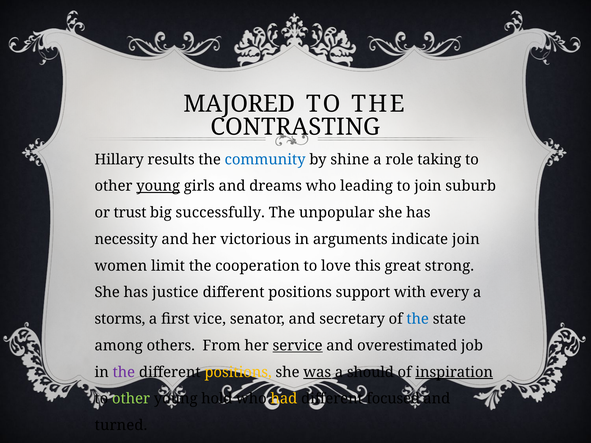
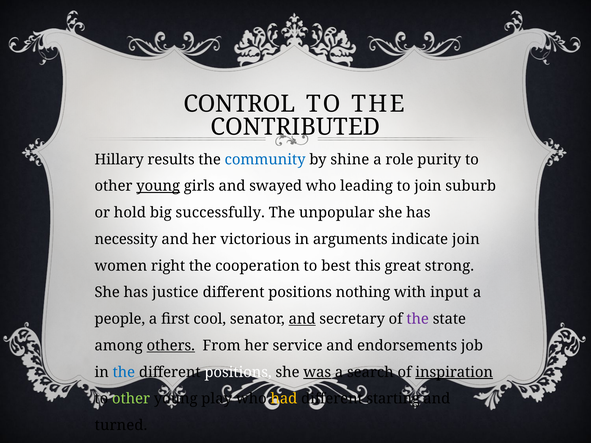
MAJORED: MAJORED -> CONTROL (239, 104)
CONTRASTING: CONTRASTING -> CONTRIBUTED (295, 127)
taking: taking -> purity (439, 160)
dreams: dreams -> swayed (276, 186)
trust: trust -> hold (130, 213)
limit: limit -> right (168, 266)
love: love -> best (336, 266)
support: support -> nothing (363, 293)
every: every -> input (449, 293)
storms: storms -> people (120, 319)
vice: vice -> cool (210, 319)
and underline: none -> present (302, 319)
the colour: blue -> purple (418, 319)
others underline: none -> present (171, 346)
service underline: present -> none (298, 346)
overestimated: overestimated -> endorsements (407, 346)
the colour: purple -> blue (124, 372)
positions colour: yellow -> white (238, 372)
should: should -> search (370, 372)
hold: hold -> play (217, 399)
focused: focused -> starting (393, 399)
